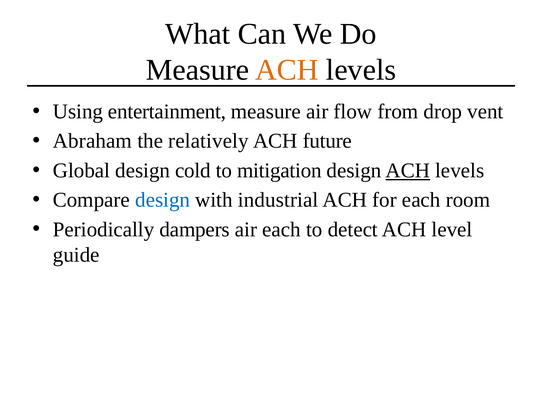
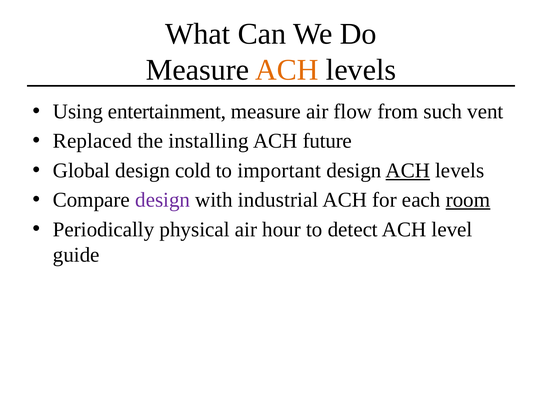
drop: drop -> such (443, 112)
Abraham: Abraham -> Replaced (92, 141)
relatively: relatively -> installing (209, 141)
mitigation: mitigation -> important (279, 171)
design colour: blue -> purple (163, 200)
room underline: none -> present (468, 200)
dampers: dampers -> physical (195, 230)
air each: each -> hour (282, 230)
